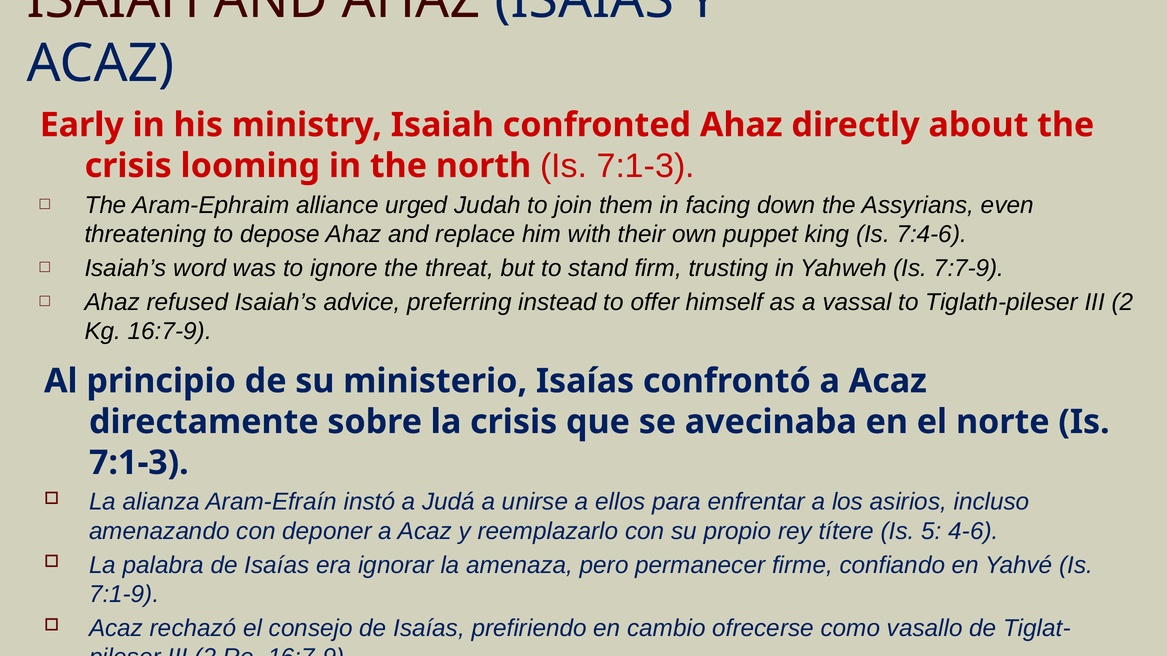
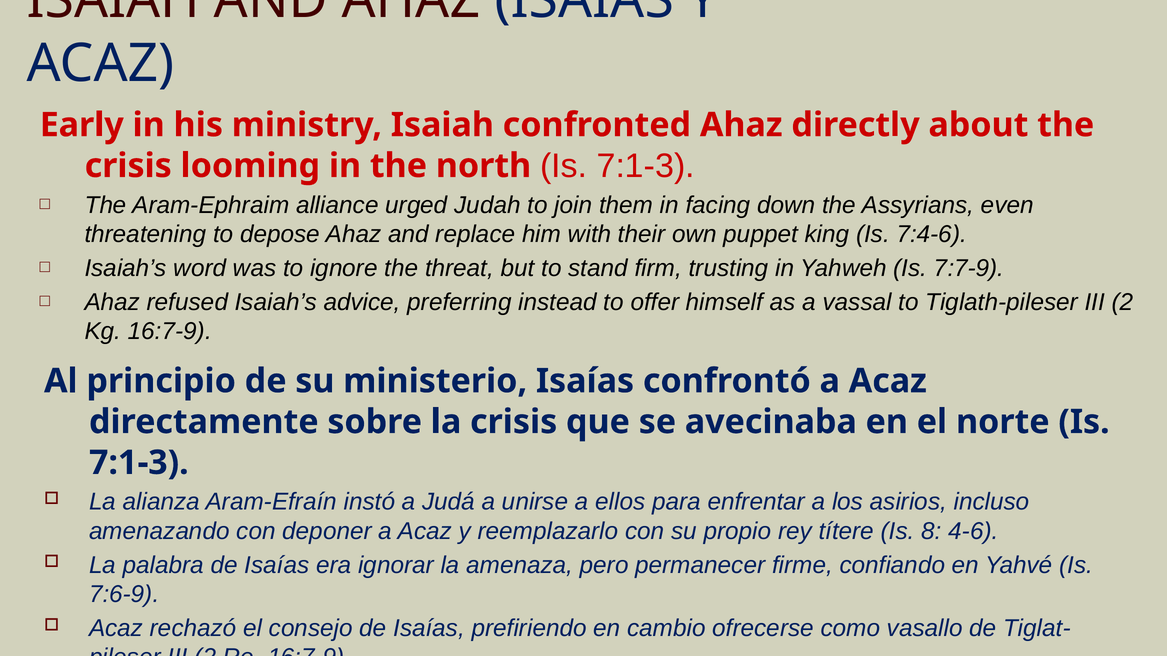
5: 5 -> 8 (931, 531)
7:1-9: 7:1-9 -> 7:6-9 (124, 595)
